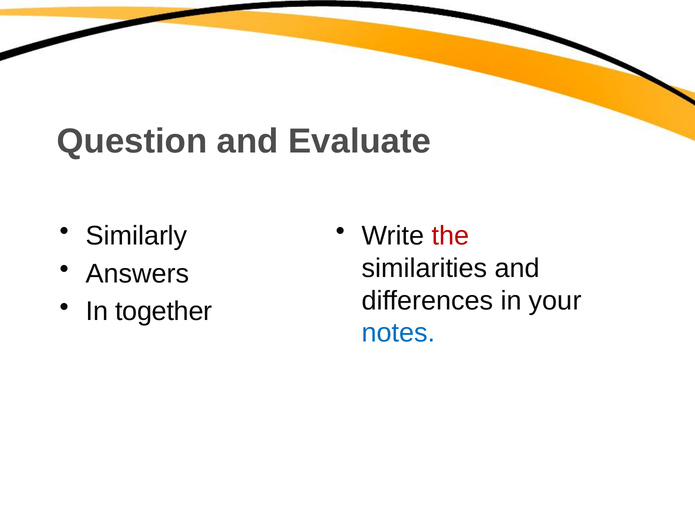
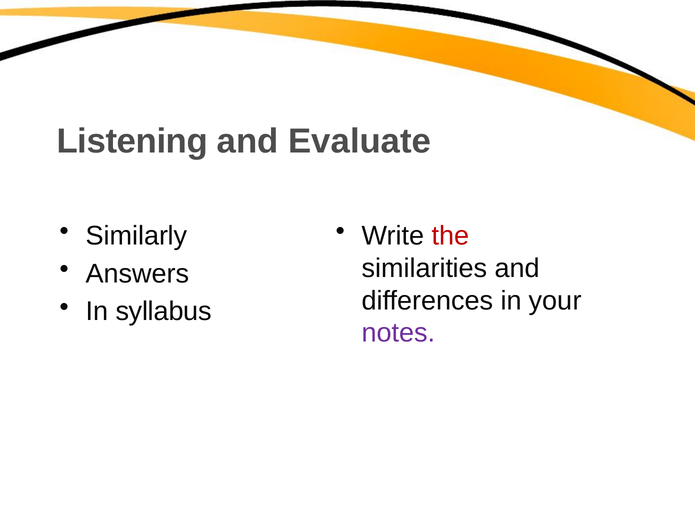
Question: Question -> Listening (132, 141)
together: together -> syllabus (164, 312)
notes colour: blue -> purple (398, 333)
